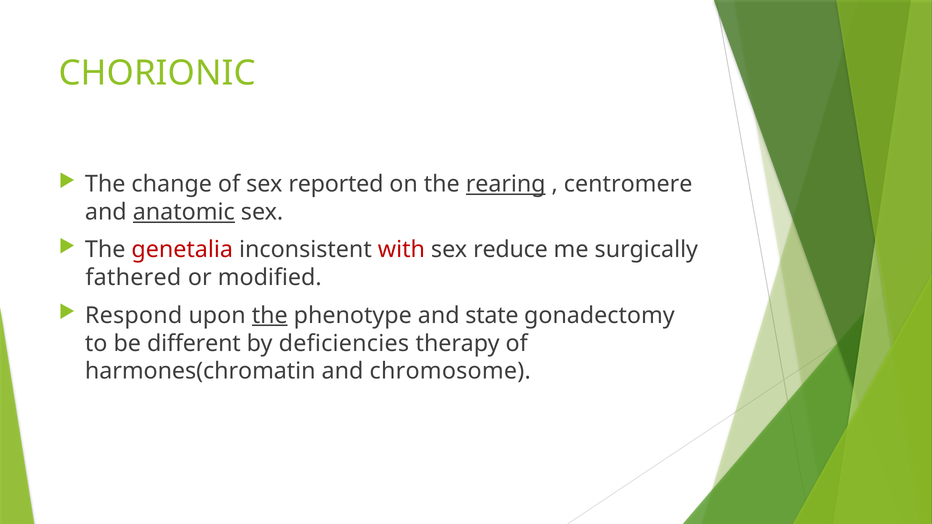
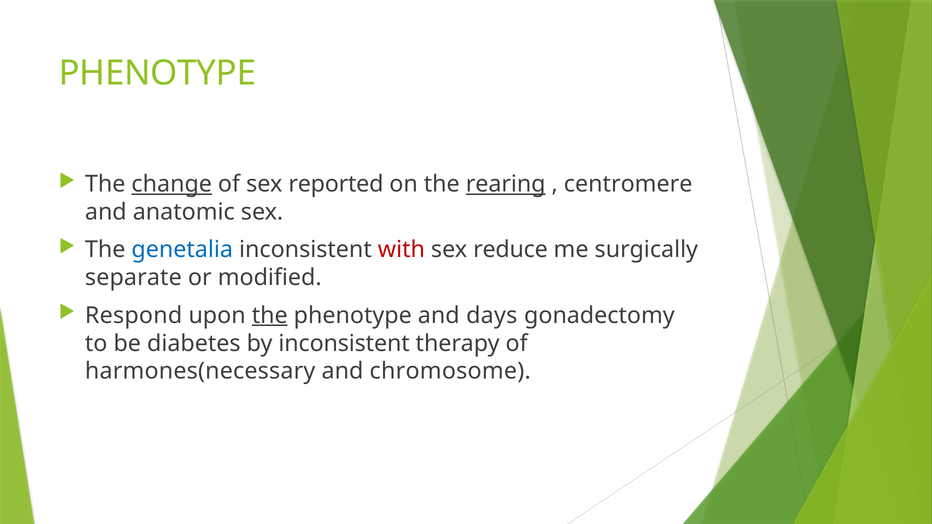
CHORIONIC: CHORIONIC -> PHENOTYPE (157, 74)
change underline: none -> present (172, 184)
anatomic underline: present -> none (184, 212)
genetalia colour: red -> blue (182, 250)
fathered: fathered -> separate (133, 278)
state: state -> days (492, 316)
different: different -> diabetes (194, 344)
by deficiencies: deficiencies -> inconsistent (344, 344)
harmones(chromatin: harmones(chromatin -> harmones(necessary (200, 371)
